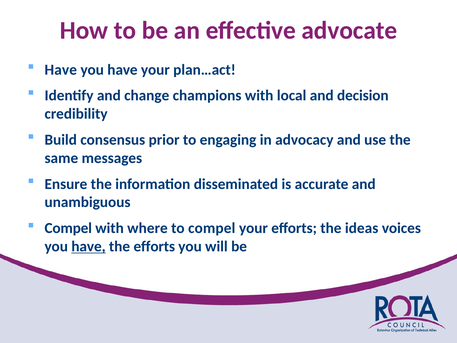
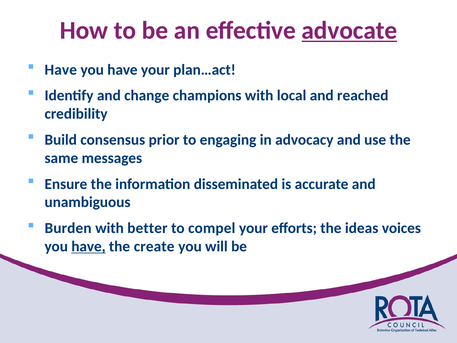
advocate underline: none -> present (349, 30)
decision: decision -> reached (363, 96)
Compel: Compel -> Burden (68, 228)
where: where -> better (147, 228)
the efforts: efforts -> create (154, 246)
